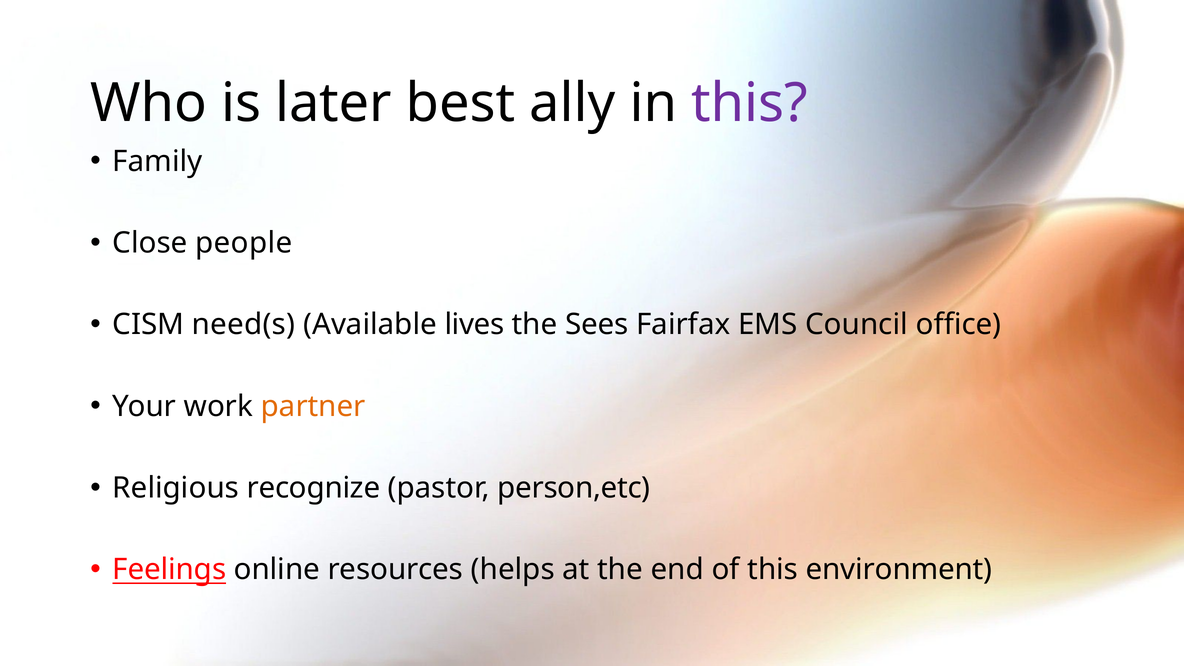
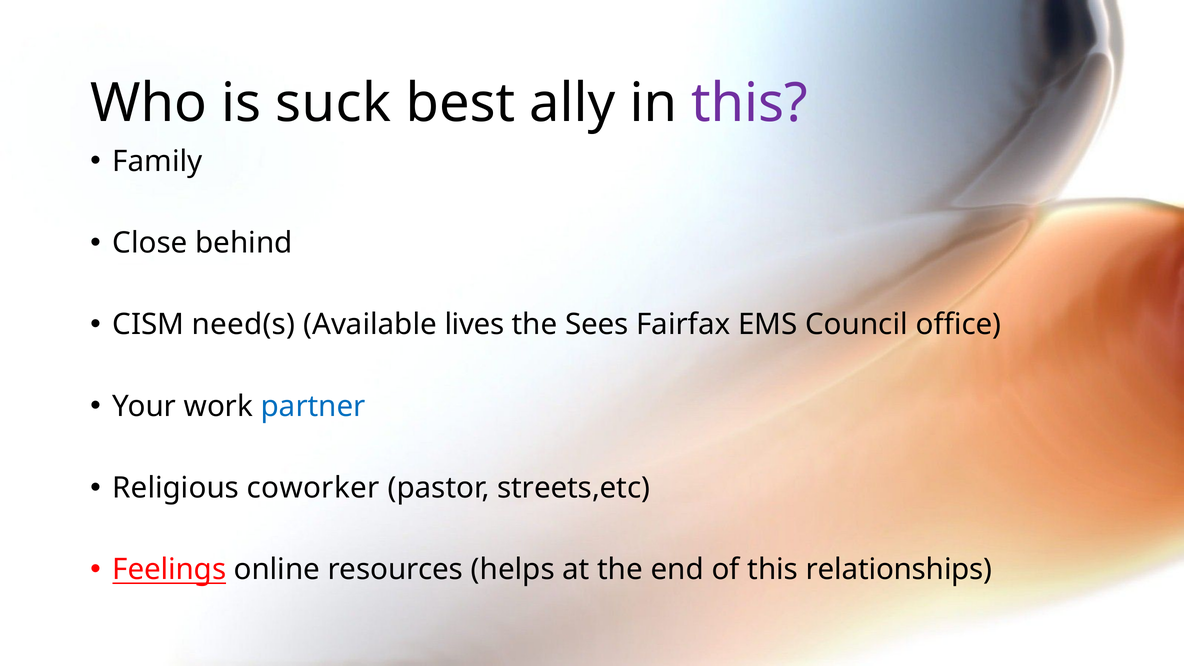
later: later -> suck (333, 104)
people: people -> behind (244, 243)
partner colour: orange -> blue (313, 406)
recognize: recognize -> coworker (313, 488)
person,etc: person,etc -> streets,etc (574, 488)
environment: environment -> relationships (899, 570)
